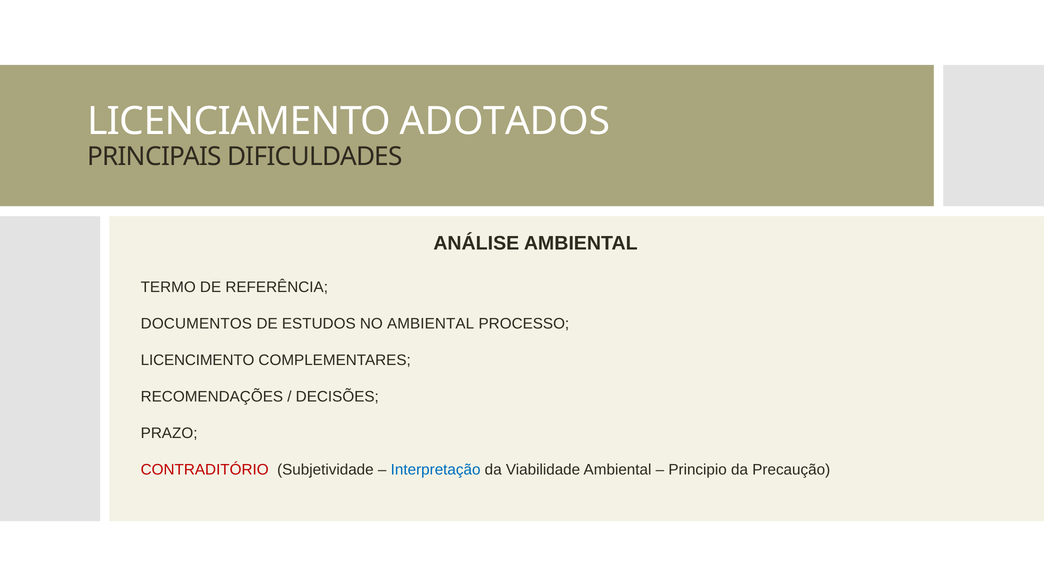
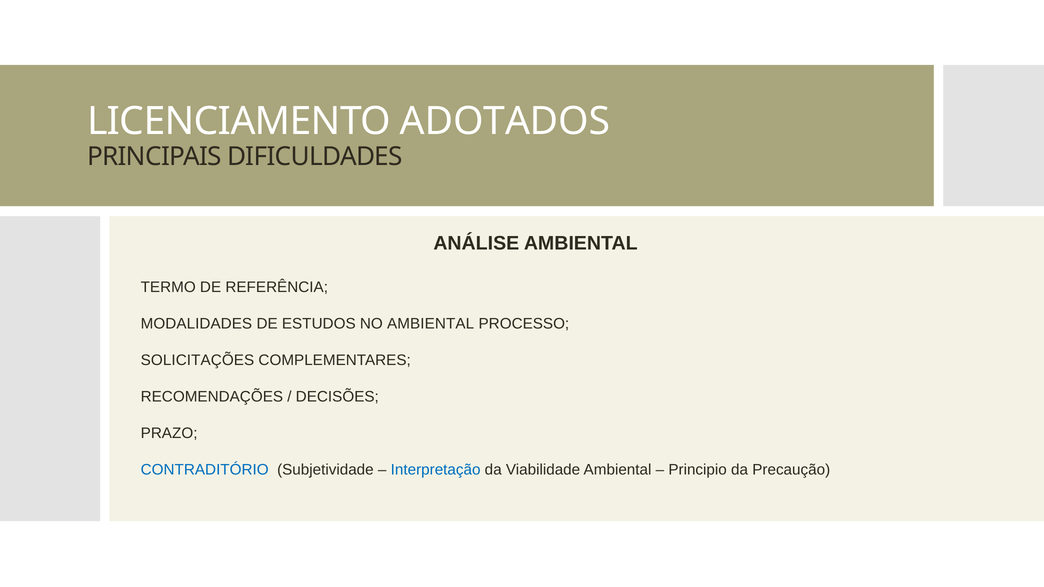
DOCUMENTOS: DOCUMENTOS -> MODALIDADES (196, 324)
LICENCIMENTO: LICENCIMENTO -> SOLICITAÇÕES (197, 360)
CONTRADITÓRIO colour: red -> blue (205, 470)
